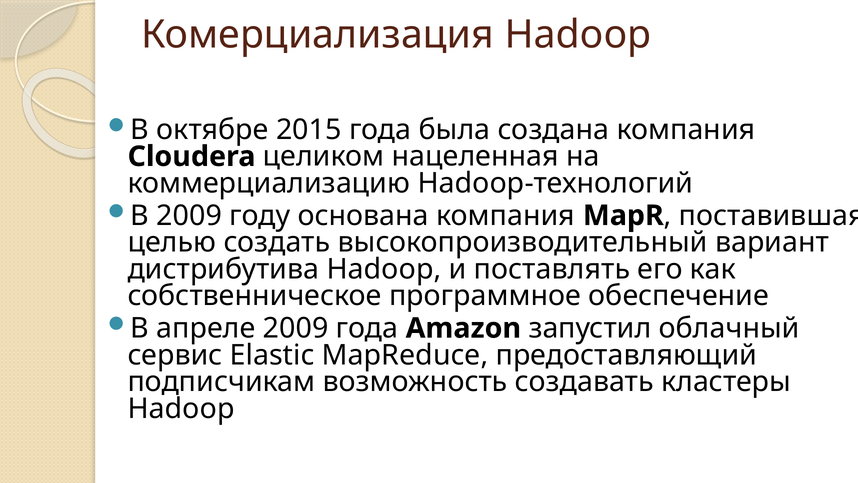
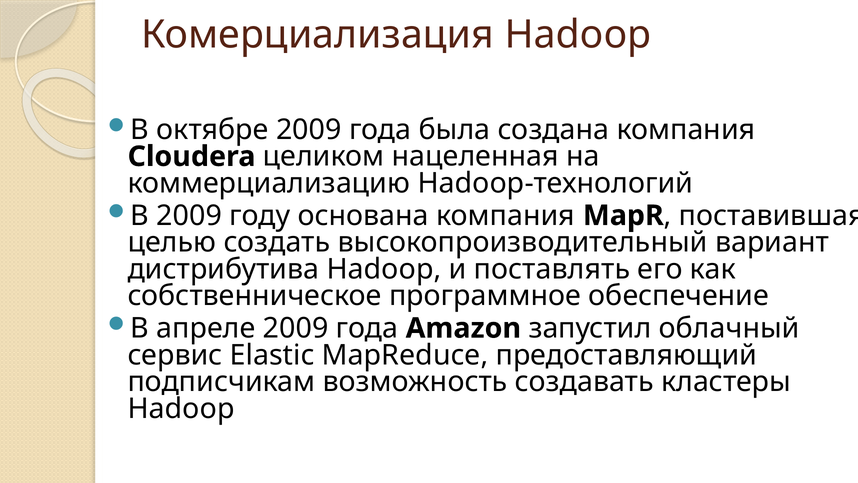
октябре 2015: 2015 -> 2009 (309, 130)
